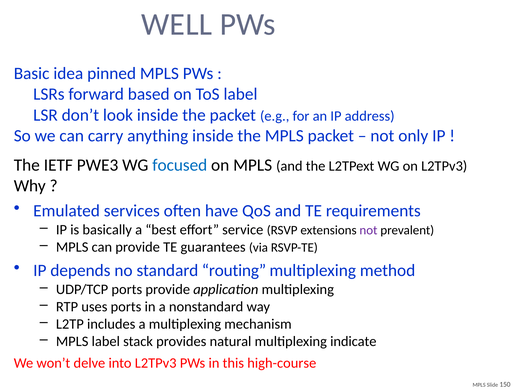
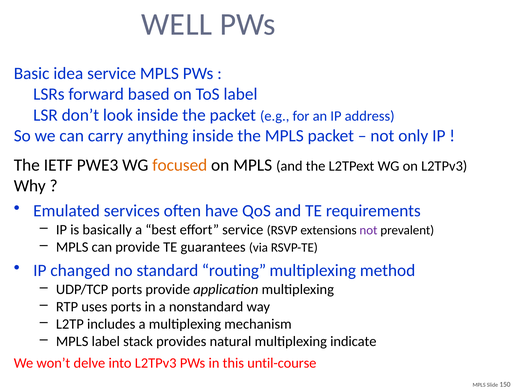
idea pinned: pinned -> service (112, 74)
focused colour: blue -> orange (180, 165)
depends: depends -> changed (80, 271)
high-course: high-course -> until-course (282, 363)
